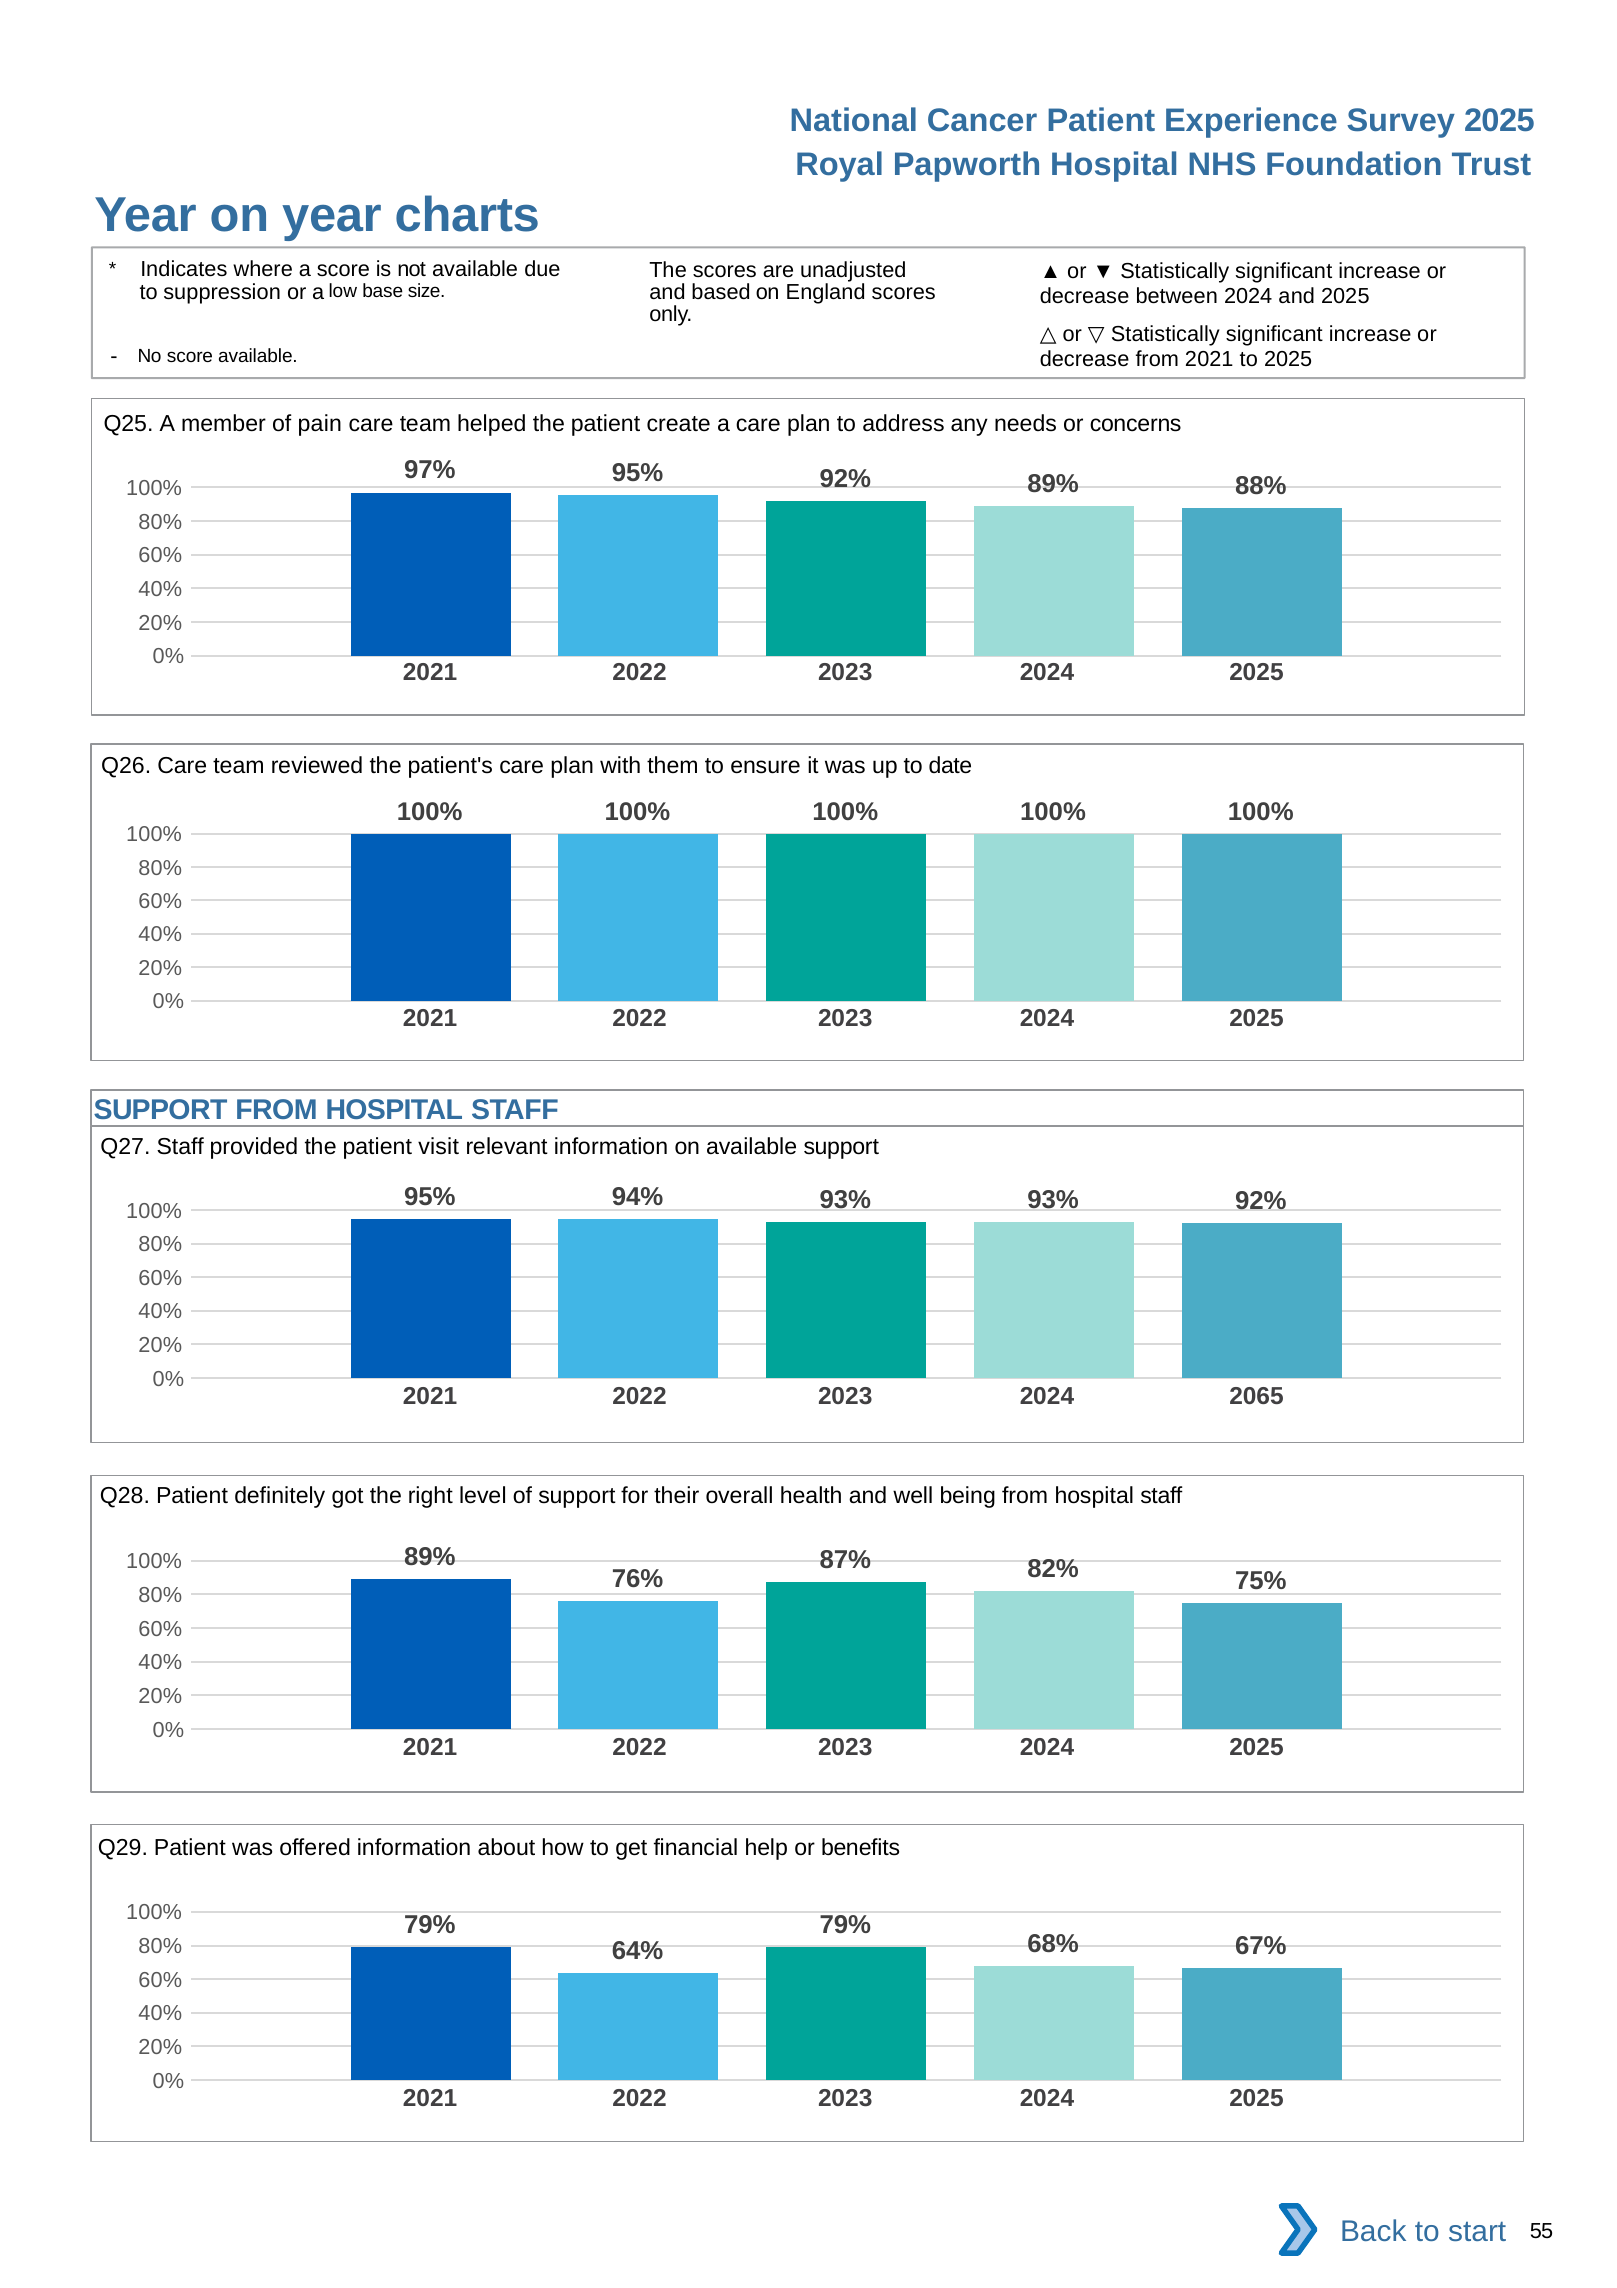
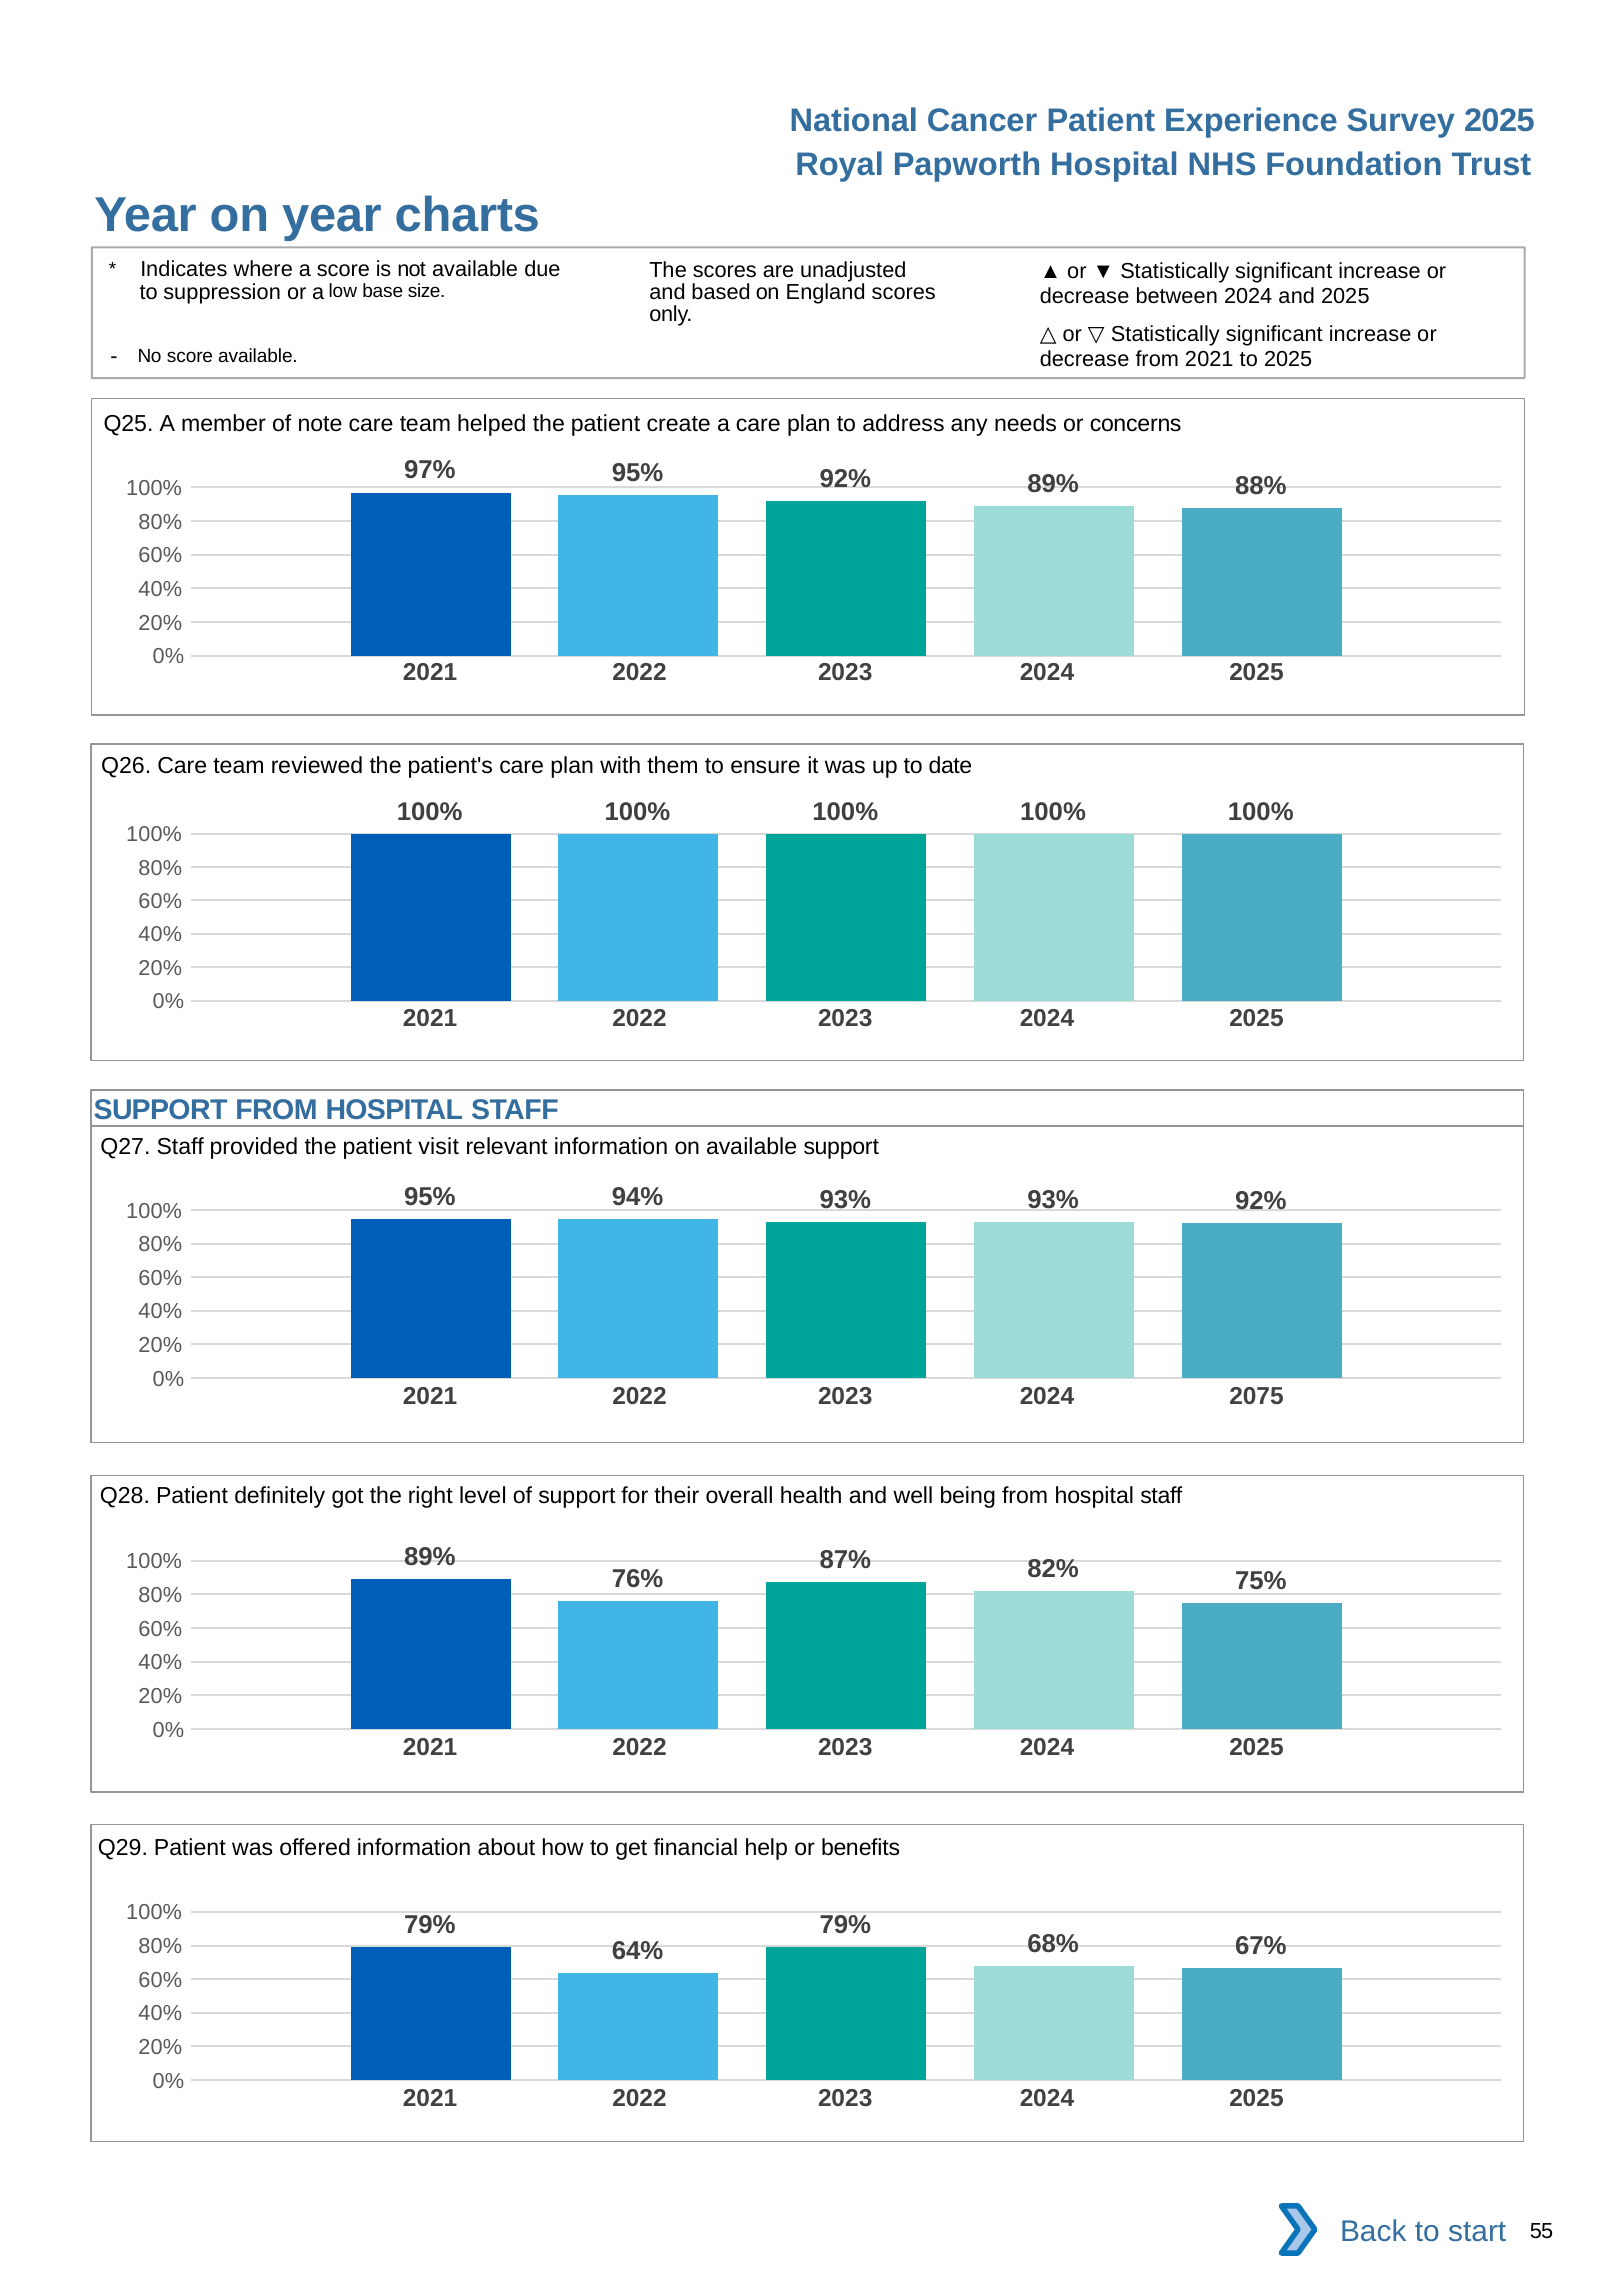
pain: pain -> note (320, 424)
2065: 2065 -> 2075 (1256, 1397)
